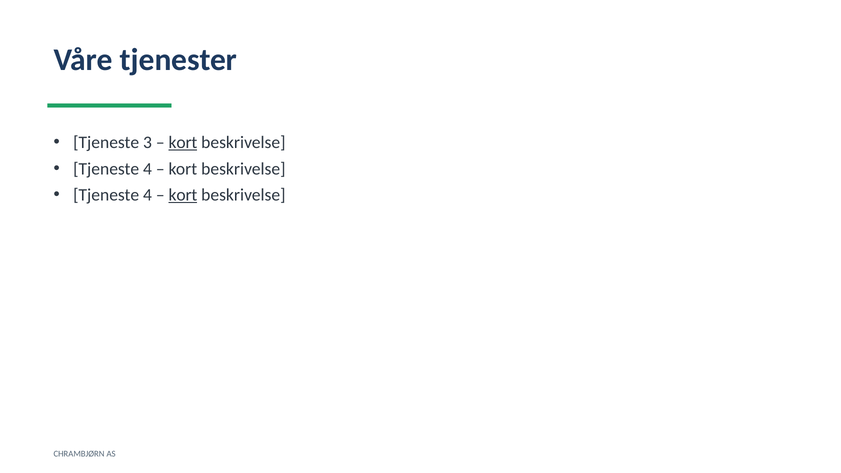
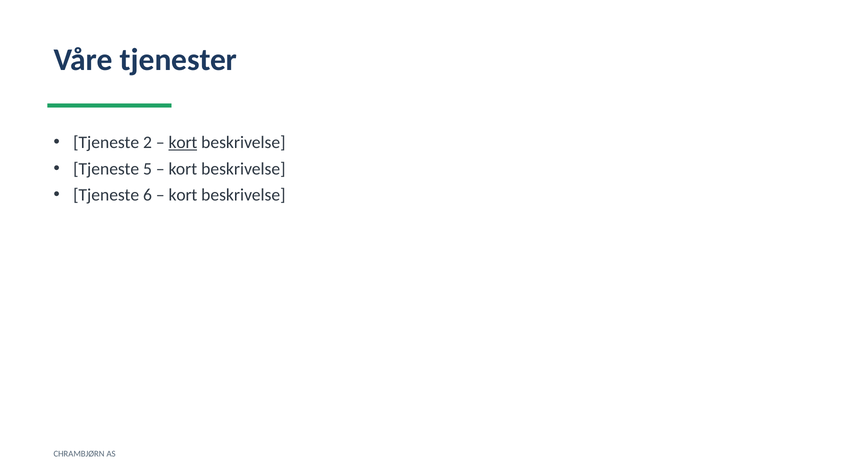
3: 3 -> 2 (147, 142)
4: 4 -> 5 (147, 169)
4: 4 -> 6 (147, 195)
kort underline: present -> none (183, 195)
